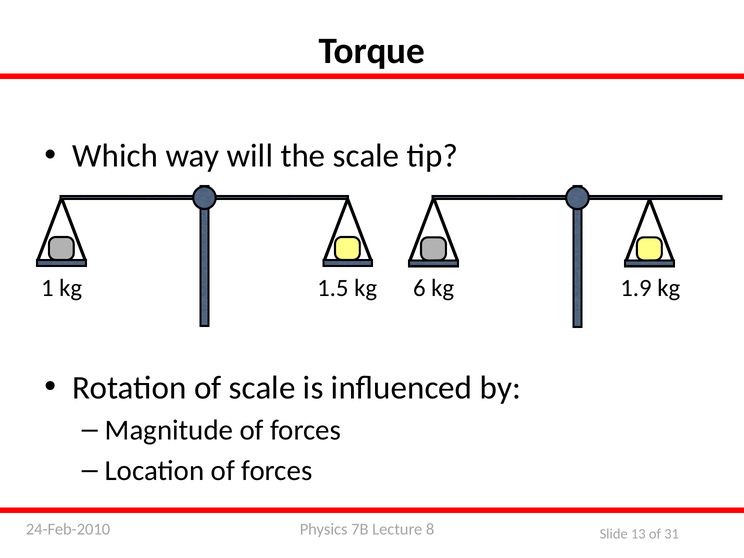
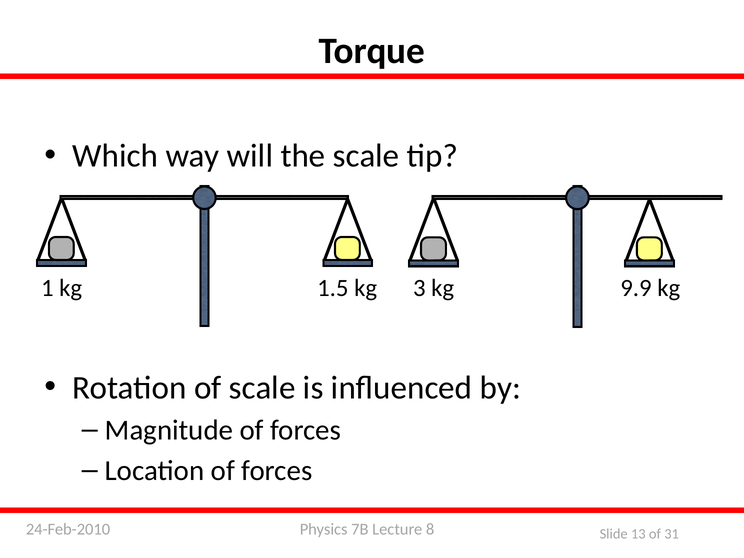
6: 6 -> 3 (419, 288)
1.9: 1.9 -> 9.9 (636, 288)
